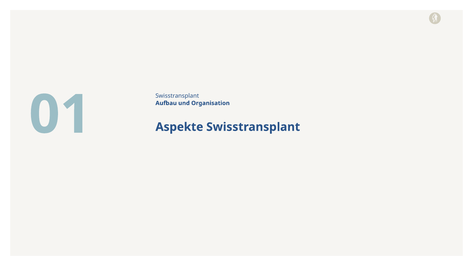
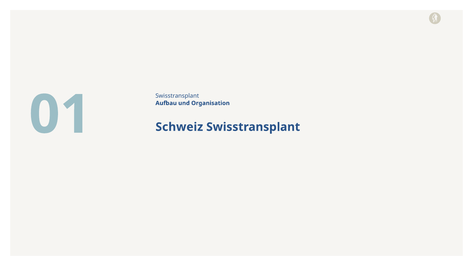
Aspekte: Aspekte -> Schweiz (179, 127)
